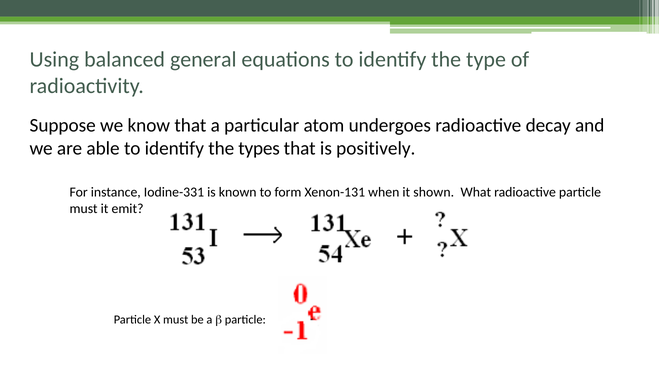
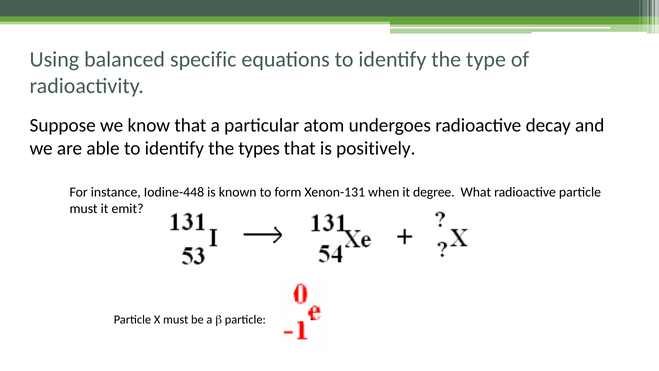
general: general -> specific (203, 59)
Iodine-331: Iodine-331 -> Iodine-448 (174, 192)
shown: shown -> degree (434, 192)
